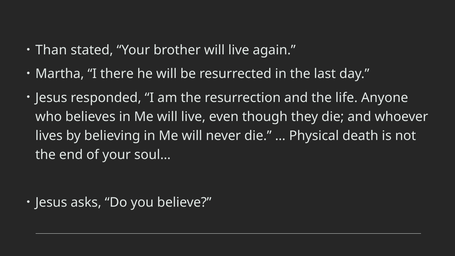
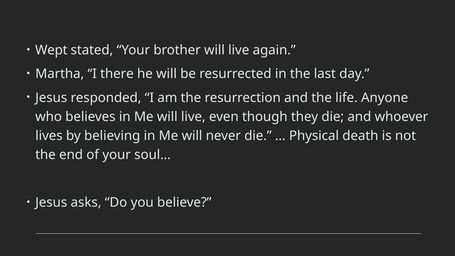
Than: Than -> Wept (51, 50)
